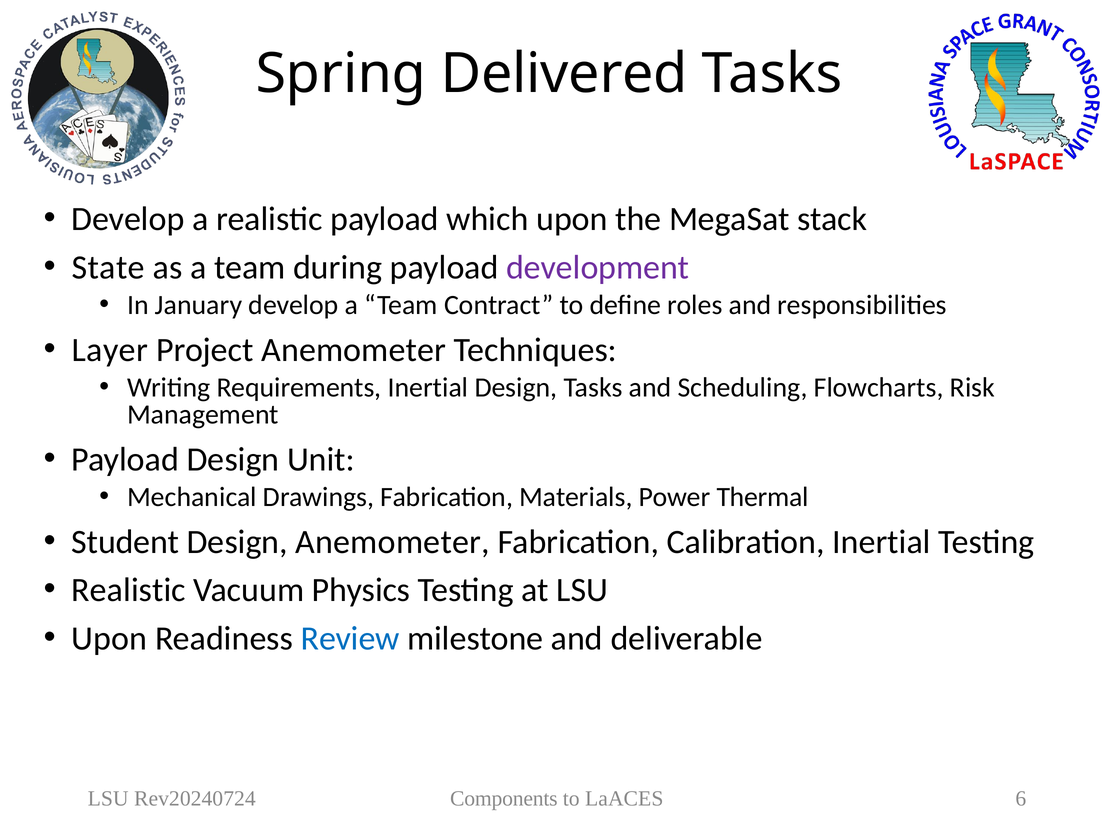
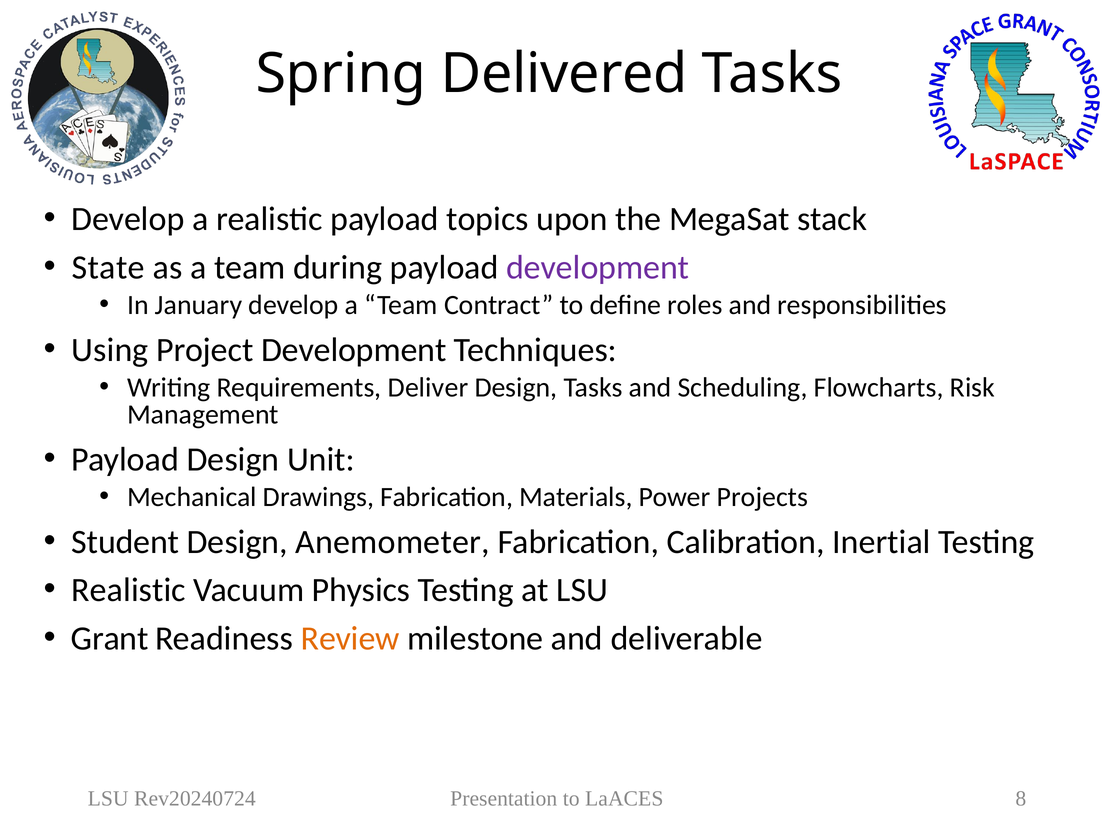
which: which -> topics (487, 219)
Layer: Layer -> Using (110, 350)
Project Anemometer: Anemometer -> Development (354, 350)
Requirements Inertial: Inertial -> Deliver (428, 388)
Thermal: Thermal -> Projects (762, 497)
Upon: Upon -> Grant (110, 638)
Review colour: blue -> orange (350, 638)
Components: Components -> Presentation (504, 798)
6: 6 -> 8 (1021, 798)
